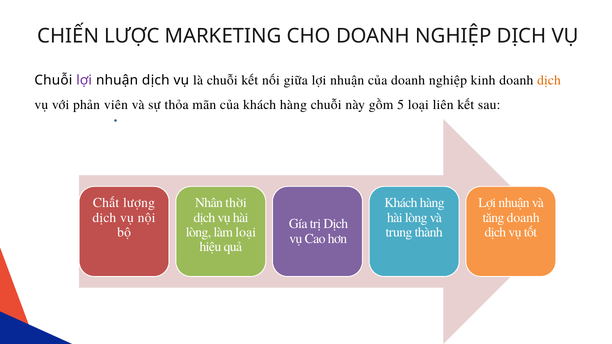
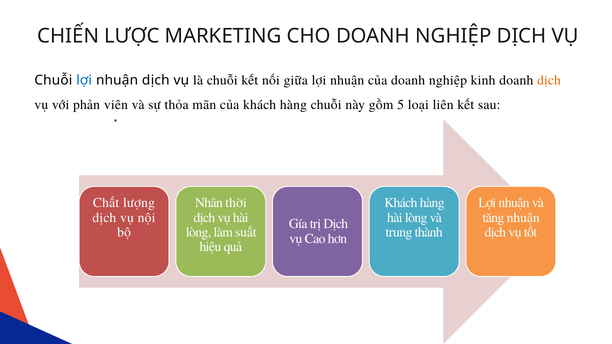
lợi colour: purple -> blue (84, 80)
tăng doanh: doanh -> nhuận (523, 218)
làm loại: loại -> suất (246, 232)
